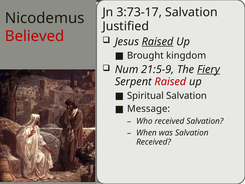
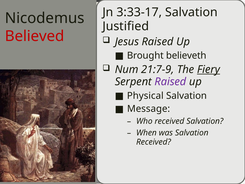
3:73-17: 3:73-17 -> 3:33-17 (139, 12)
Raised underline: present -> none (158, 42)
kingdom: kingdom -> believeth (186, 55)
21:5-9: 21:5-9 -> 21:7-9 (158, 69)
Raised colour: red -> purple (170, 82)
Spiritual: Spiritual -> Physical (145, 96)
